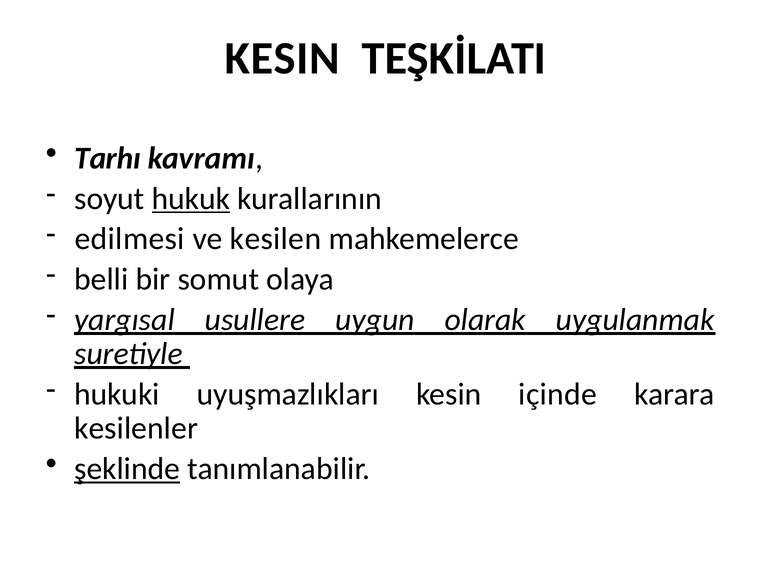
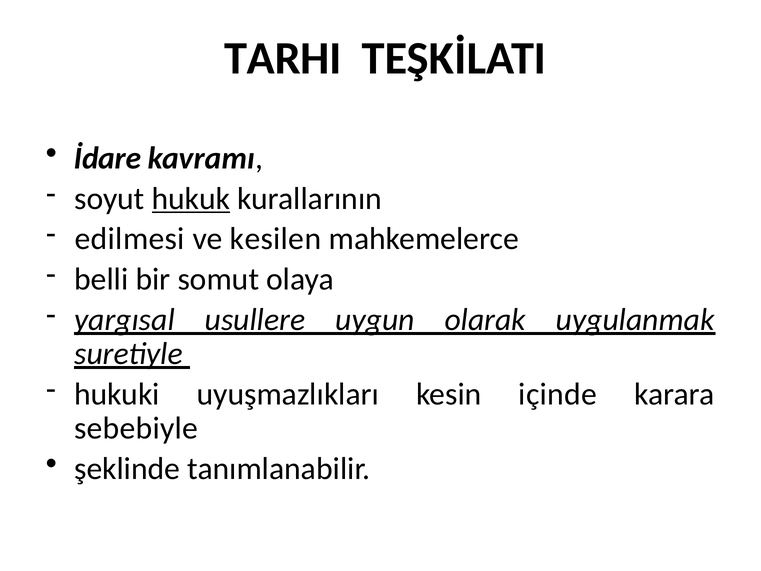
KESIN: KESIN -> TARHI (283, 58)
Tarhı: Tarhı -> İdare (108, 158)
kesilenler: kesilenler -> sebebiyle (136, 428)
şeklinde underline: present -> none (127, 469)
